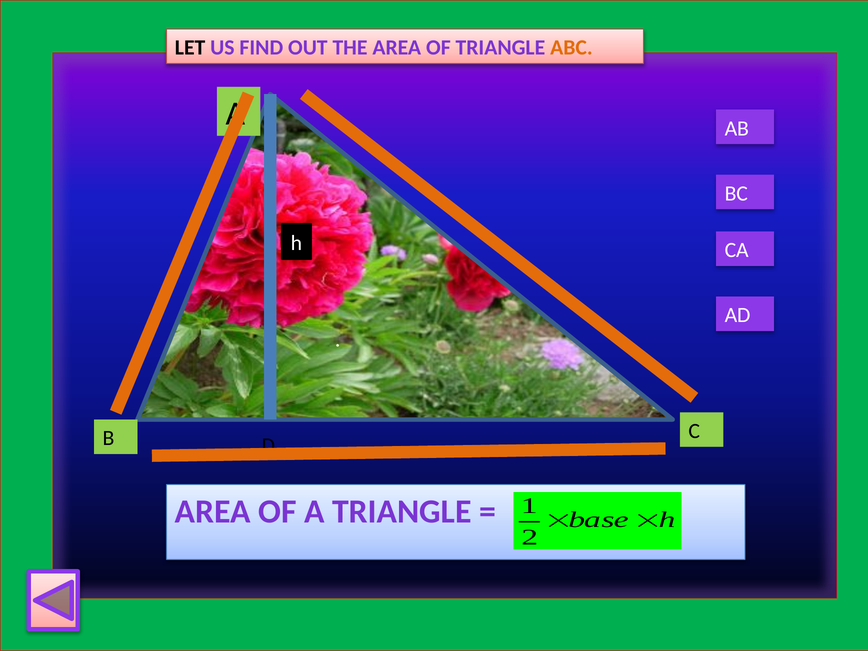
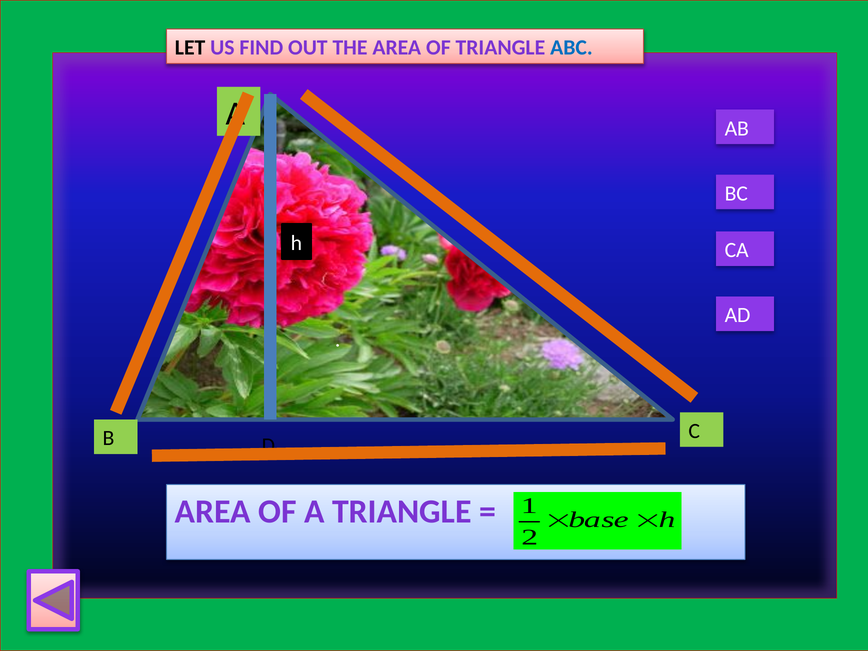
ABC colour: orange -> blue (571, 48)
